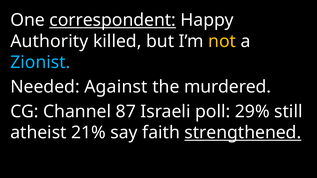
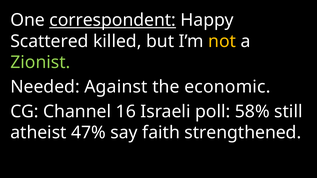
Authority: Authority -> Scattered (49, 41)
Zionist colour: light blue -> light green (40, 62)
murdered: murdered -> economic (227, 87)
87: 87 -> 16 (126, 112)
29%: 29% -> 58% (252, 112)
21%: 21% -> 47% (88, 133)
strengthened underline: present -> none (243, 133)
